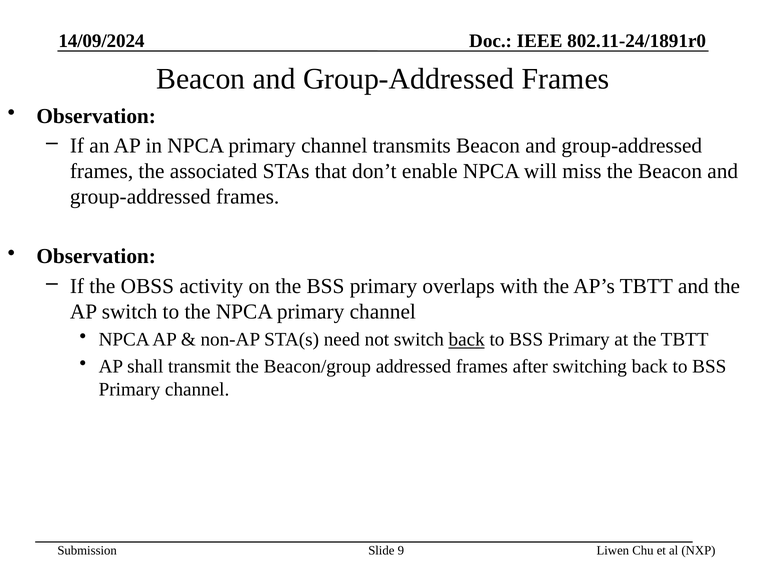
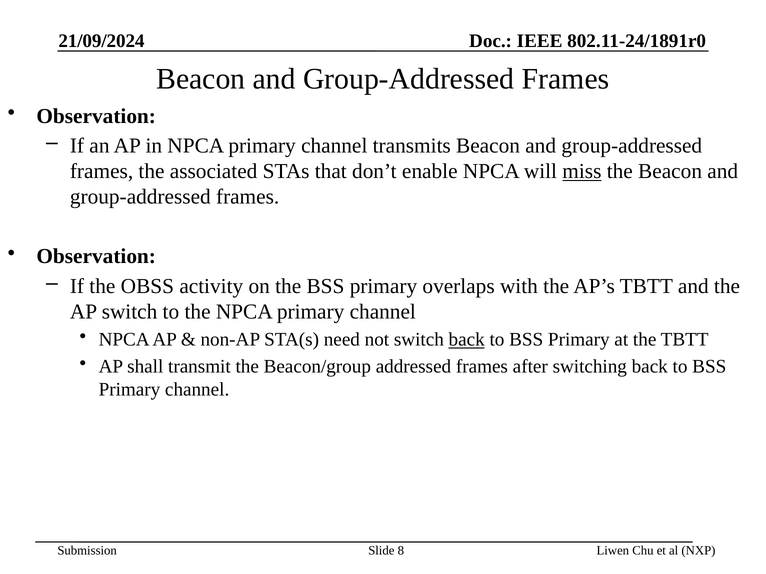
14/09/2024: 14/09/2024 -> 21/09/2024 (101, 41)
miss underline: none -> present (582, 172)
9: 9 -> 8 (401, 551)
